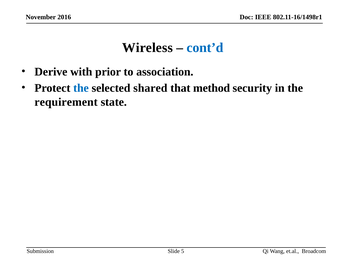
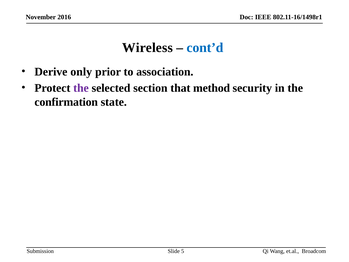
with: with -> only (81, 72)
the colour: blue -> purple (81, 88)
shared: shared -> section (150, 88)
requirement: requirement -> confirmation (66, 102)
